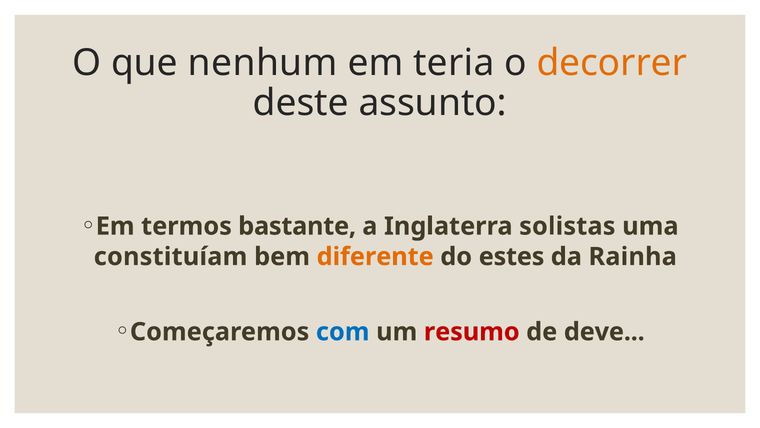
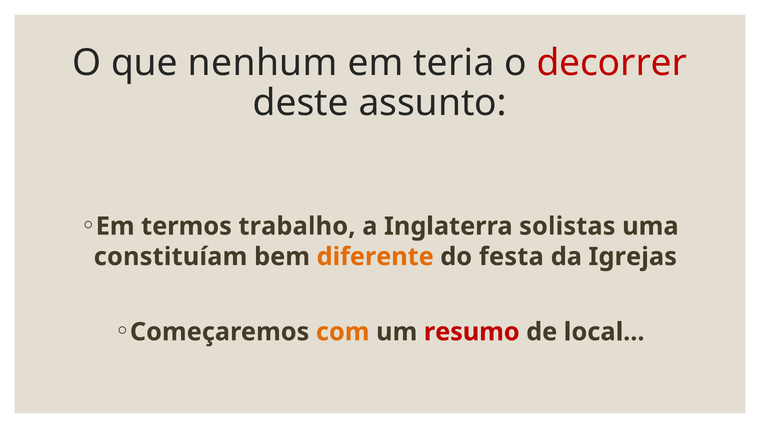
decorrer colour: orange -> red (612, 63)
bastante: bastante -> trabalho (297, 226)
estes: estes -> festa (511, 256)
Rainha: Rainha -> Igrejas (633, 256)
com colour: blue -> orange (343, 332)
deve: deve -> local (604, 332)
